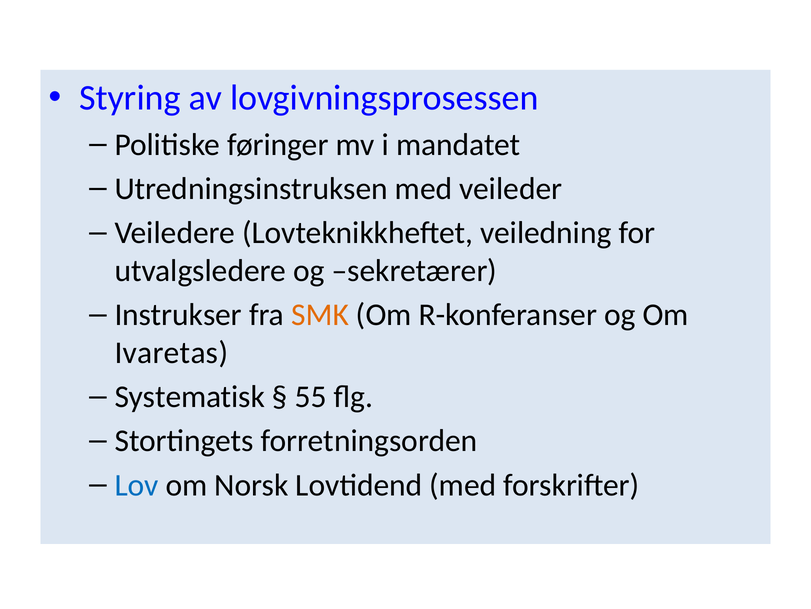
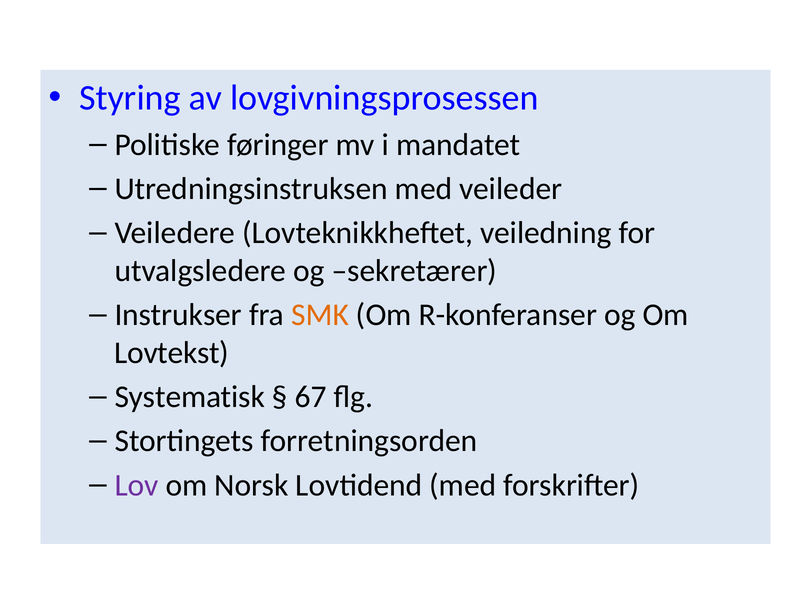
Ivaretas: Ivaretas -> Lovtekst (172, 352)
55: 55 -> 67 (311, 396)
Lov colour: blue -> purple (137, 485)
